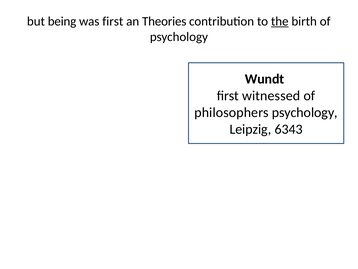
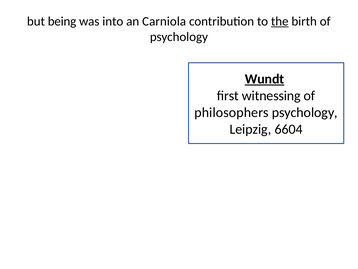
was first: first -> into (113, 21)
Theories: Theories -> Carniola (164, 21)
Wundt underline: none -> present (265, 79)
witnessed: witnessed -> witnessing (271, 96)
6343: 6343 -> 6604 (289, 129)
